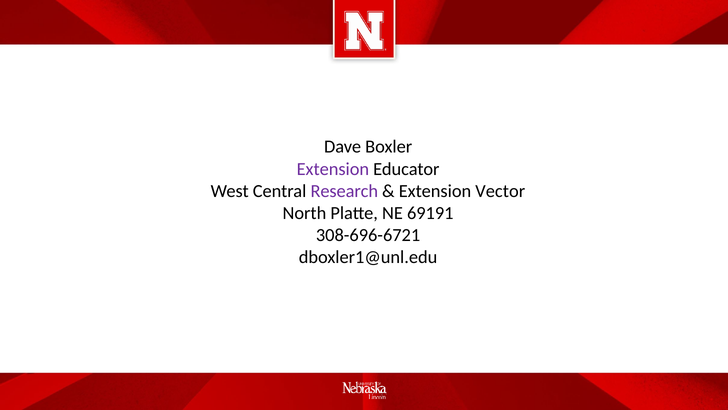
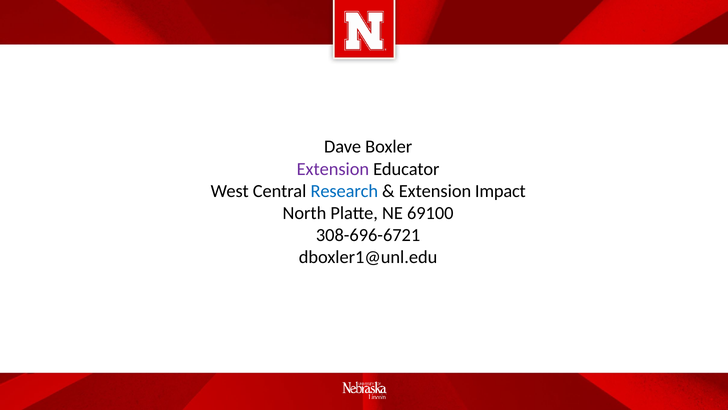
Research colour: purple -> blue (344, 191)
Vector: Vector -> Impact (500, 191)
69191: 69191 -> 69100 (430, 213)
